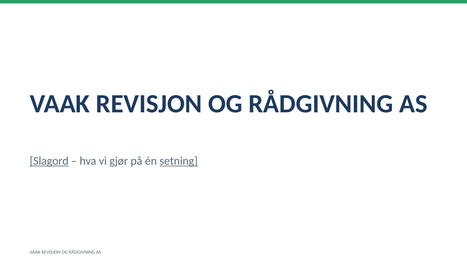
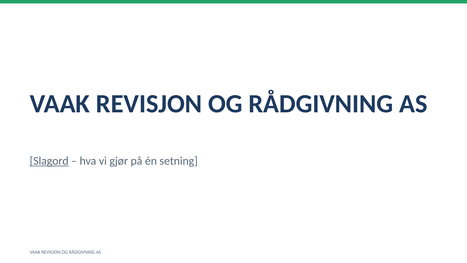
setning underline: present -> none (179, 161)
